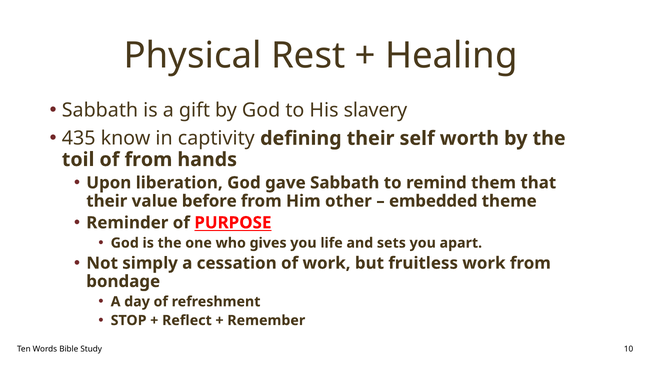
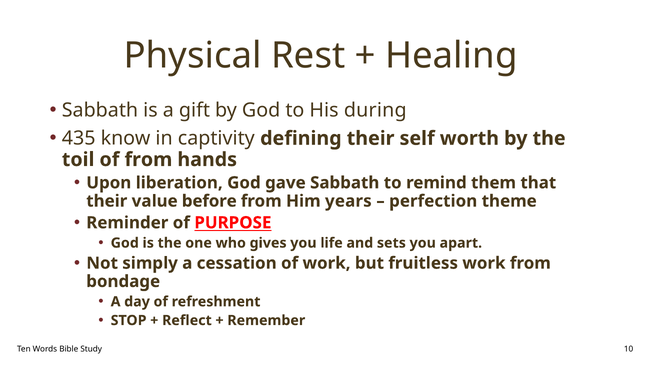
slavery: slavery -> during (375, 110)
other: other -> years (348, 201)
embedded: embedded -> perfection (433, 201)
